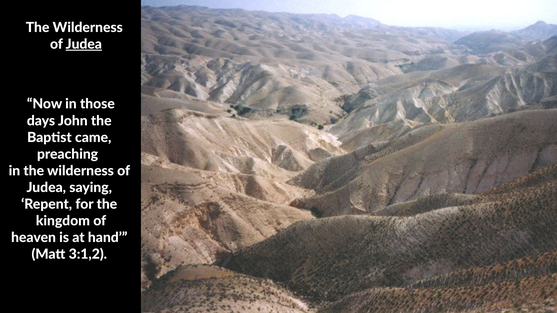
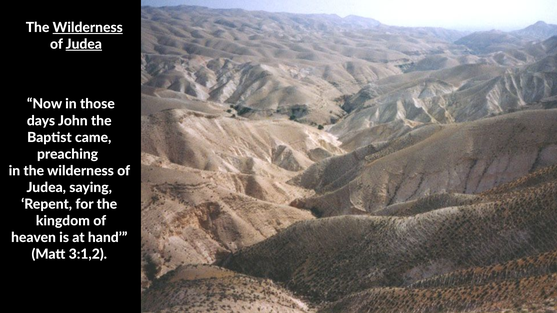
Wilderness underline: none -> present (88, 27)
